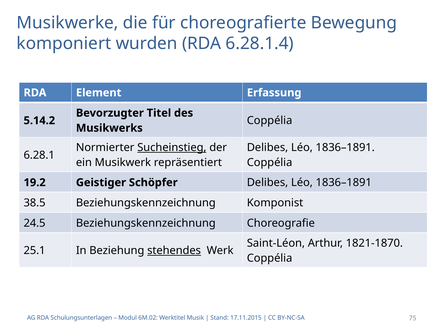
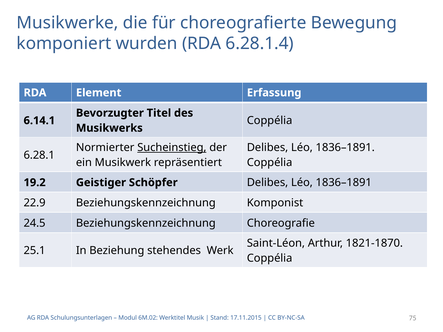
5.14.2: 5.14.2 -> 6.14.1 (39, 121)
38.5: 38.5 -> 22.9 (35, 203)
stehendes underline: present -> none (174, 251)
